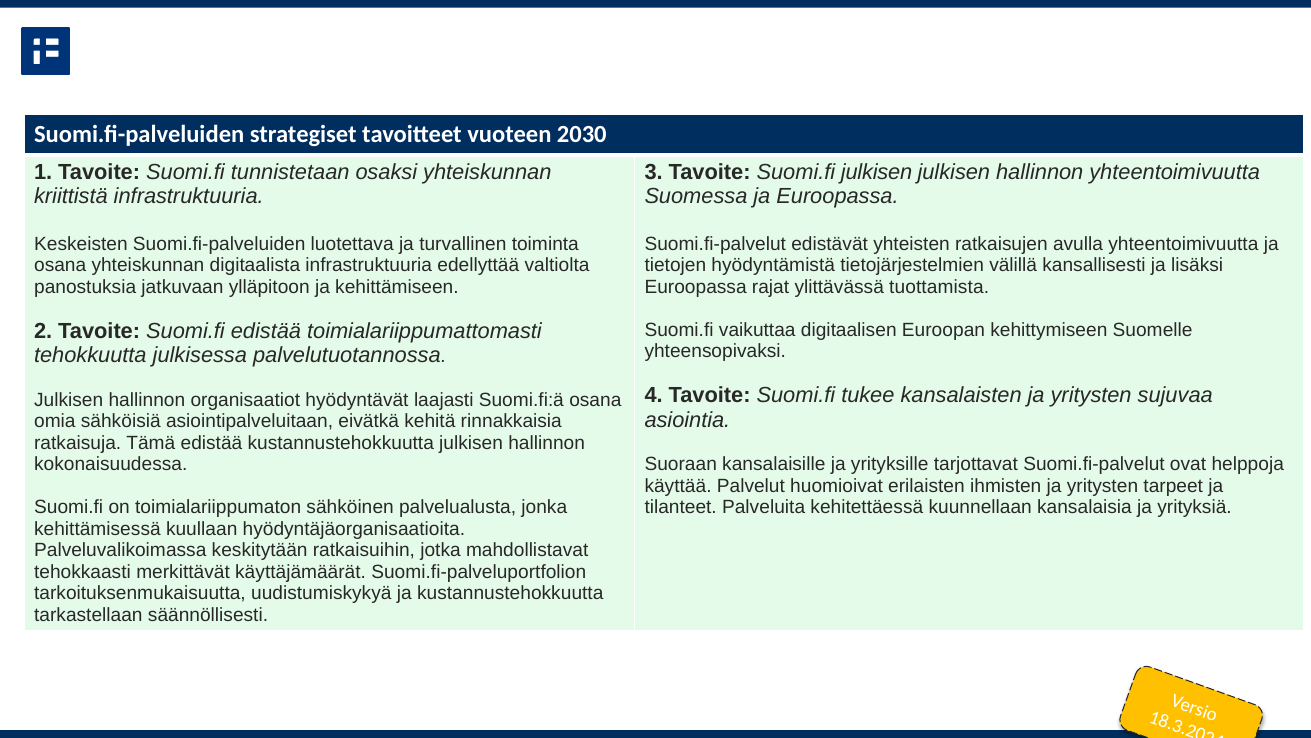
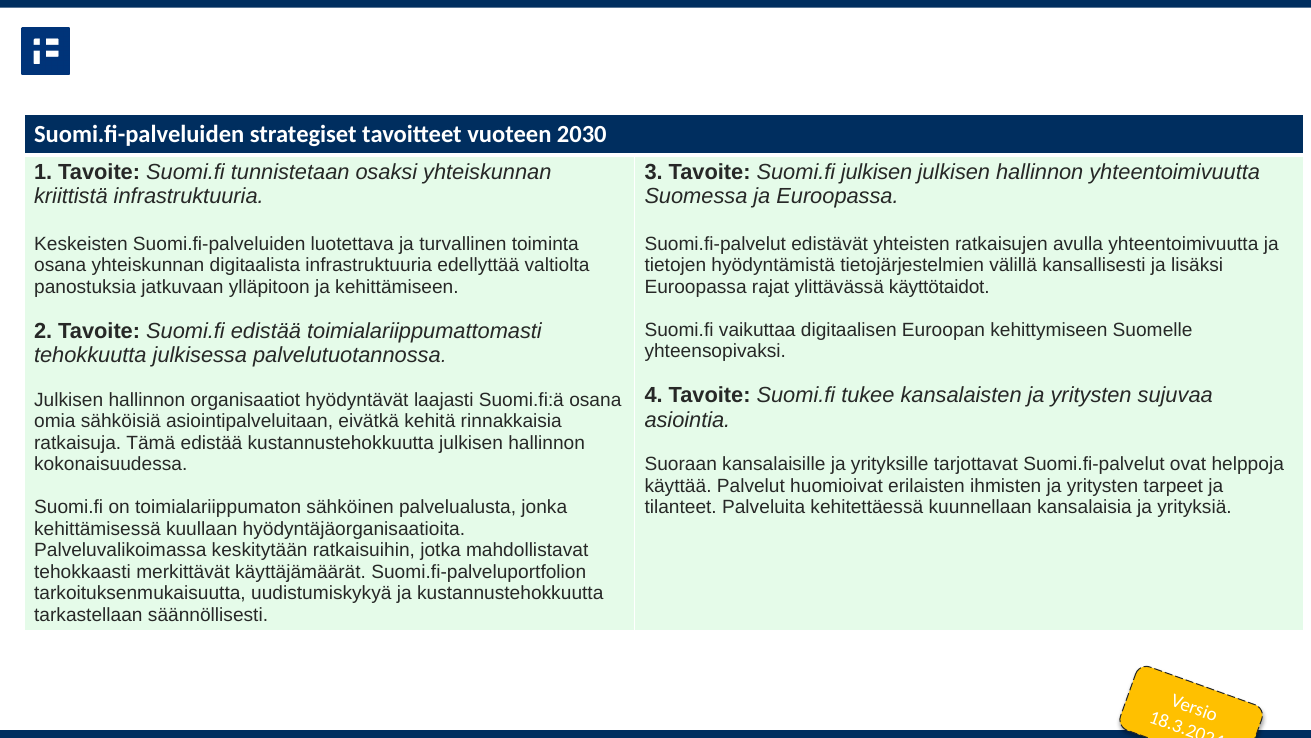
tuottamista: tuottamista -> käyttötaidot (939, 287)
